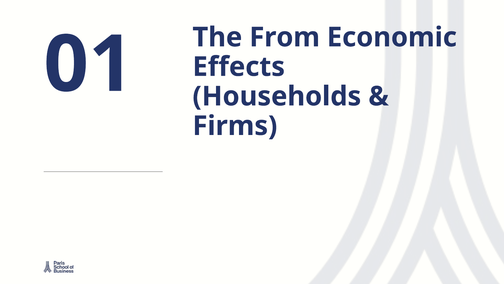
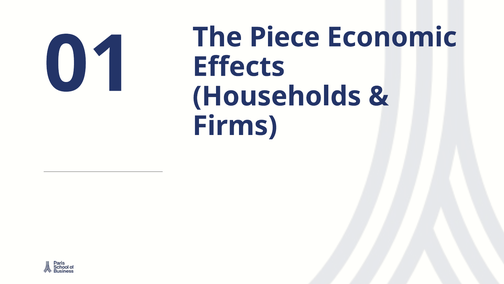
From: From -> Piece (285, 37)
